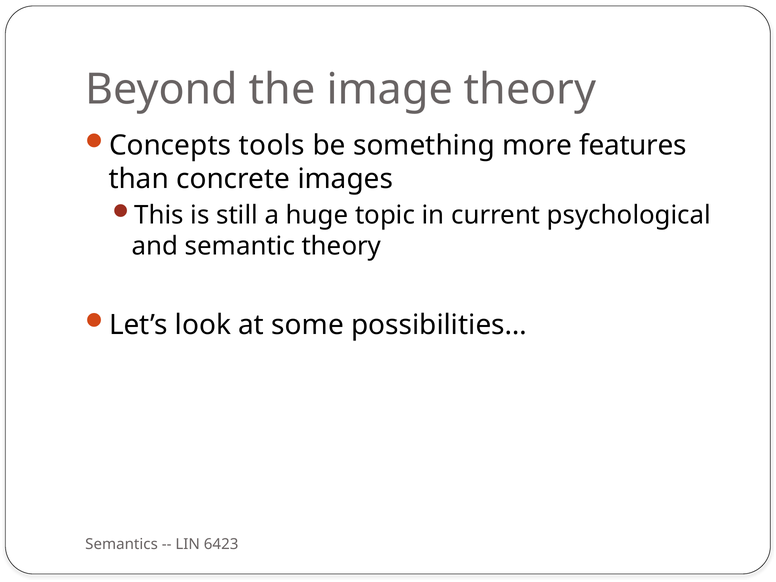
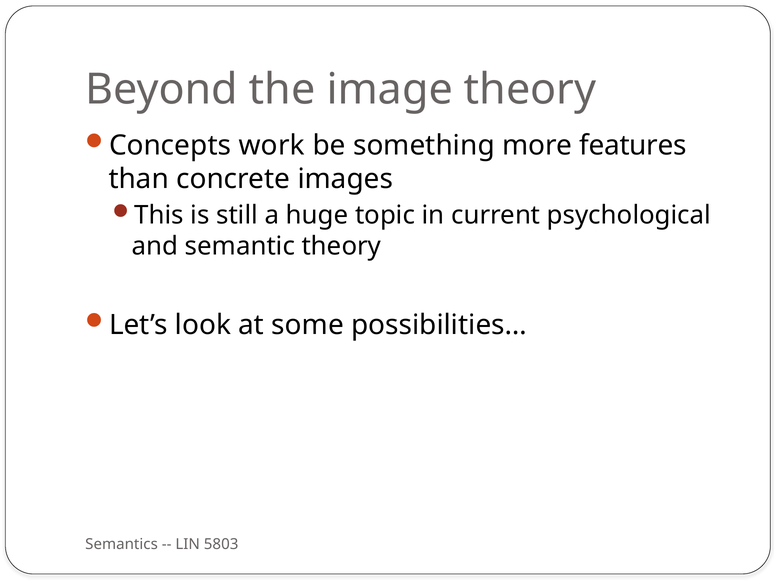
tools: tools -> work (272, 145)
6423: 6423 -> 5803 (221, 544)
